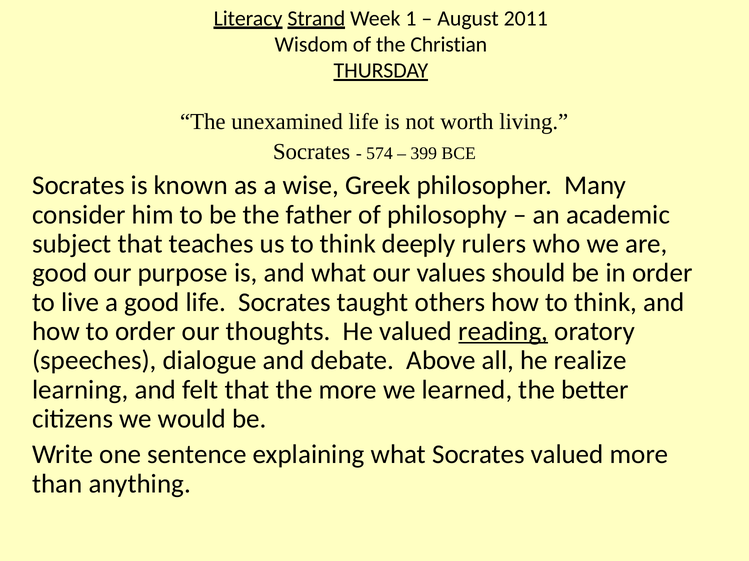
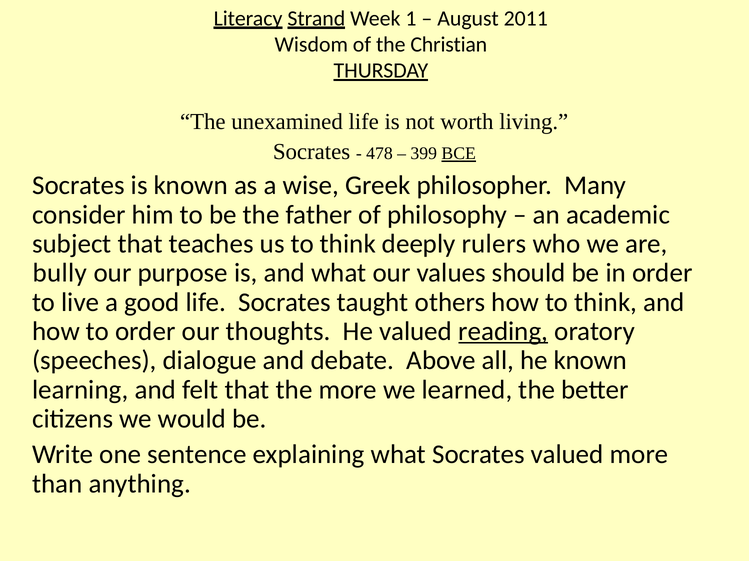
574: 574 -> 478 (379, 154)
BCE underline: none -> present (459, 154)
good: good -> bully (60, 273)
he realize: realize -> known (590, 361)
